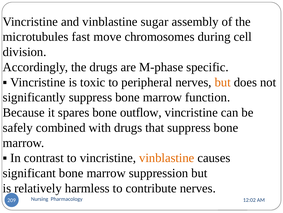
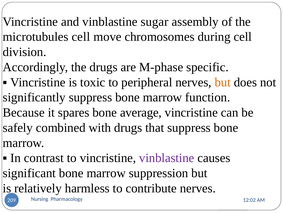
microtubules fast: fast -> cell (81, 37)
outflow: outflow -> average (141, 112)
vinblastine colour: orange -> purple (167, 157)
